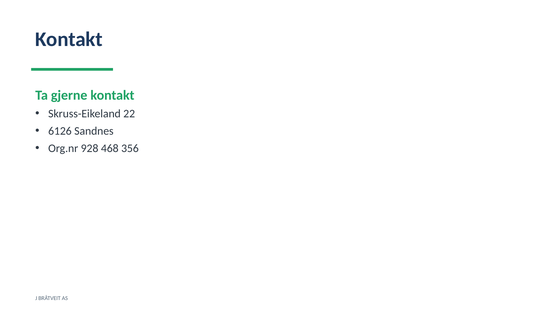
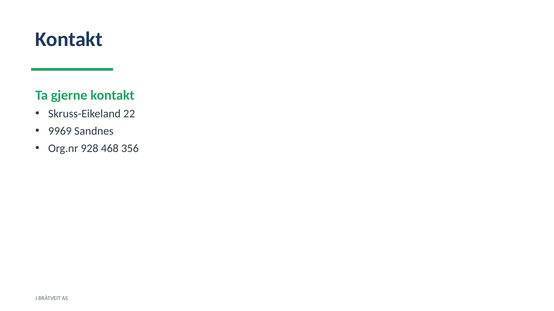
6126: 6126 -> 9969 (60, 131)
